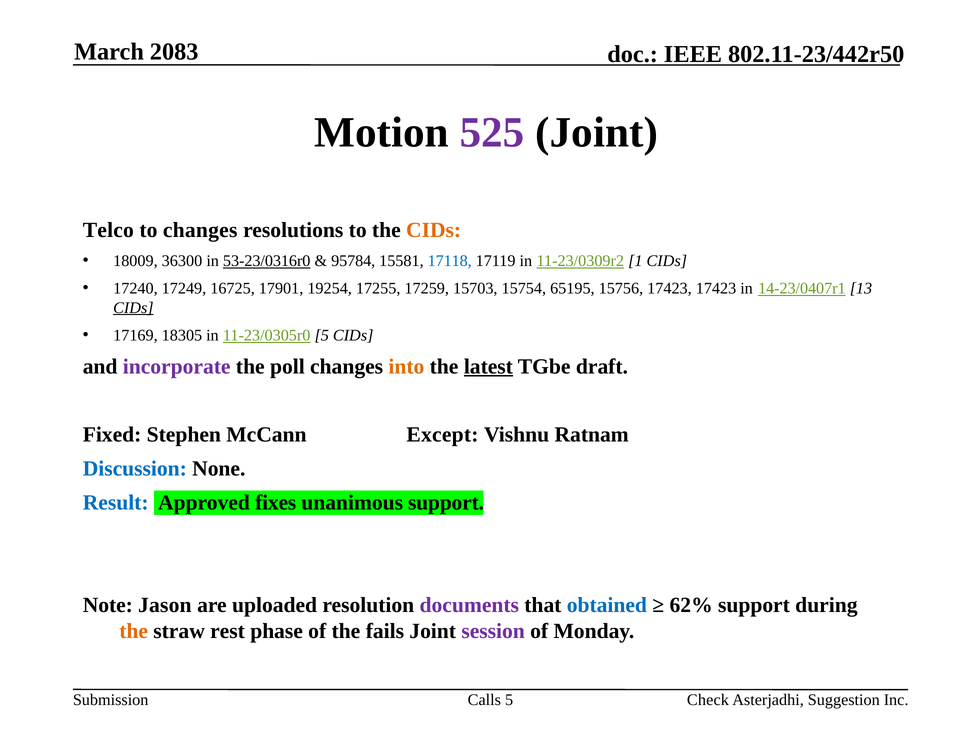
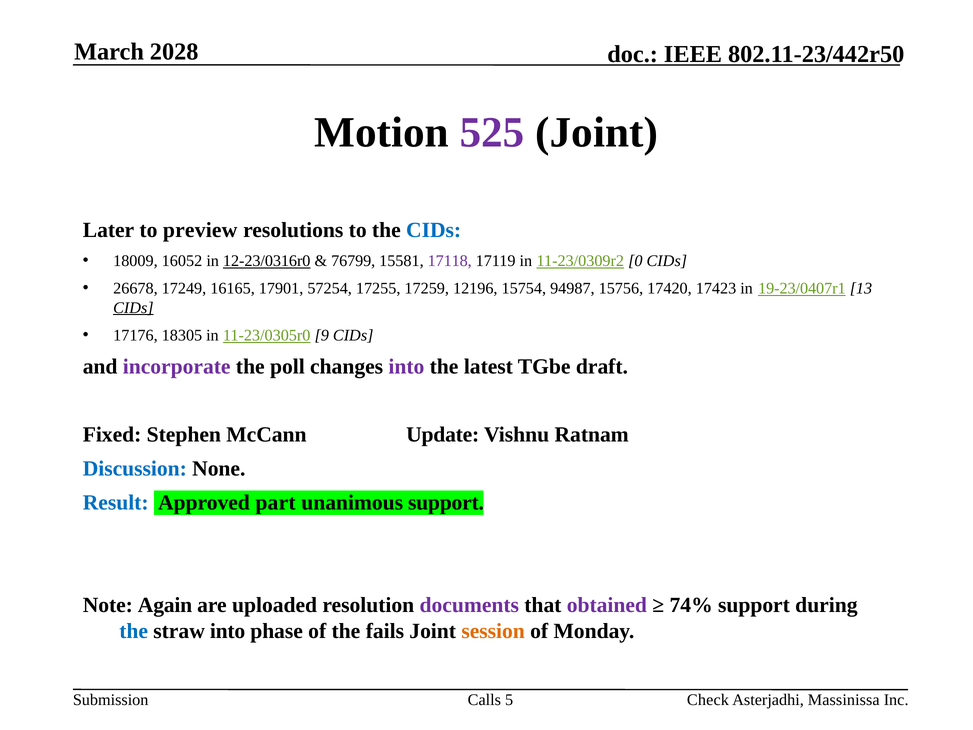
2083: 2083 -> 2028 (174, 52)
Telco: Telco -> Later (108, 230)
to changes: changes -> preview (200, 230)
CIDs colour: orange -> blue (434, 230)
36300: 36300 -> 16052 (182, 261)
53-23/0316r0: 53-23/0316r0 -> 12-23/0316r0 (267, 261)
95784: 95784 -> 76799 (353, 261)
17118 colour: blue -> purple (450, 261)
1: 1 -> 0 (635, 261)
17240: 17240 -> 26678 (135, 288)
16725: 16725 -> 16165 (233, 288)
19254: 19254 -> 57254 (330, 288)
15703: 15703 -> 12196 (475, 288)
65195: 65195 -> 94987 (572, 288)
15756 17423: 17423 -> 17420 (669, 288)
14-23/0407r1: 14-23/0407r1 -> 19-23/0407r1 (802, 288)
17169: 17169 -> 17176 (135, 335)
11-23/0305r0 5: 5 -> 9 (322, 335)
into colour: orange -> purple (406, 366)
latest underline: present -> none (488, 366)
Except: Except -> Update (443, 435)
fixes: fixes -> part (276, 503)
Jason: Jason -> Again (165, 605)
obtained colour: blue -> purple (607, 605)
62%: 62% -> 74% (691, 605)
the colour: orange -> blue (134, 631)
straw rest: rest -> into (228, 631)
session colour: purple -> orange (493, 631)
Suggestion: Suggestion -> Massinissa (844, 700)
